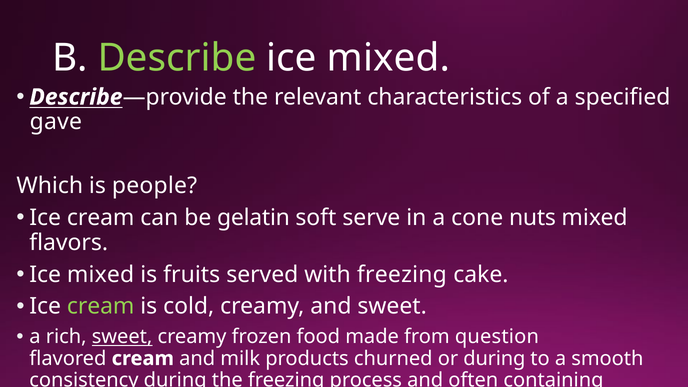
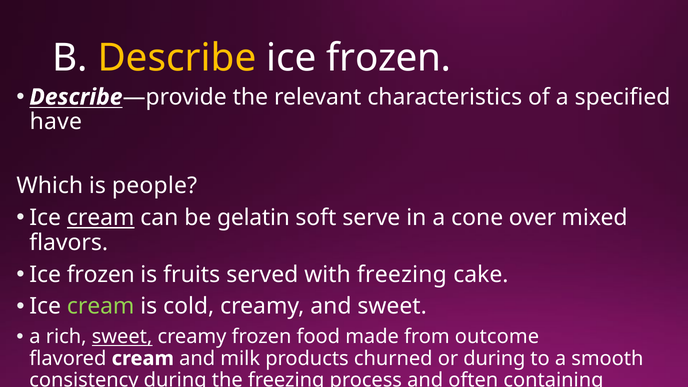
Describe colour: light green -> yellow (177, 58)
mixed: mixed -> frozen (389, 58)
gave: gave -> have (56, 122)
cream underline: none -> present (101, 218)
cone nuts: nuts -> over (532, 218)
mixed: mixed -> frozen (101, 274)
question: question -> outcome (497, 337)
